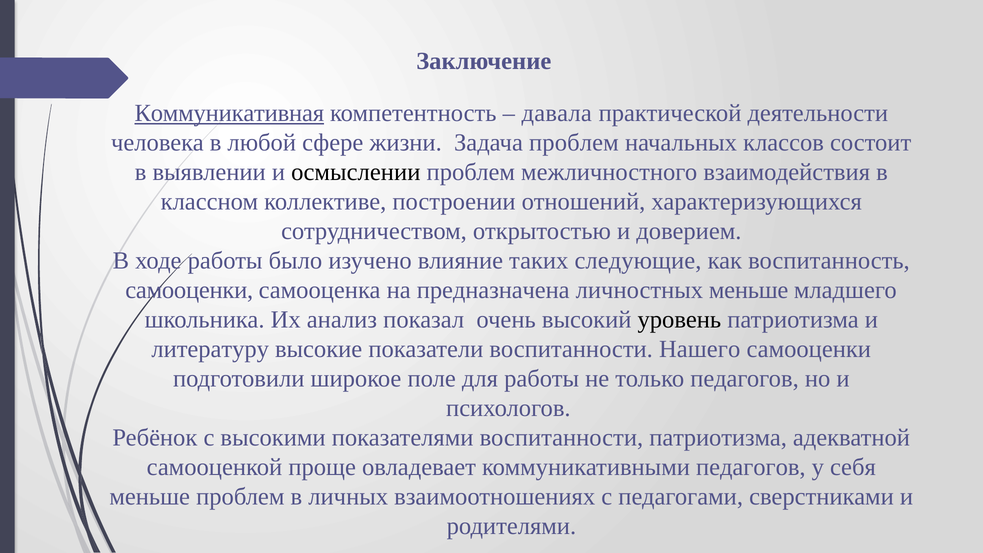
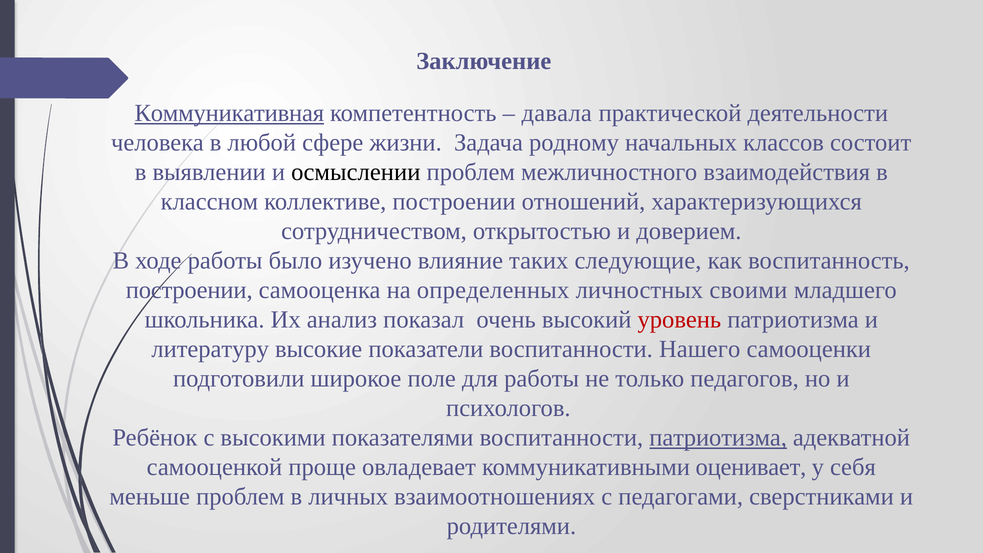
Задача проблем: проблем -> родному (574, 143)
самооценки: самооценки -> построении (189, 290)
предназначена: предназначена -> определенных (493, 290)
личностных меньше: меньше -> своими (748, 290)
уровень colour: black -> red (679, 319)
патриотизма underline: none -> present (718, 437)
коммуникативными педагогов: педагогов -> оценивает (751, 467)
